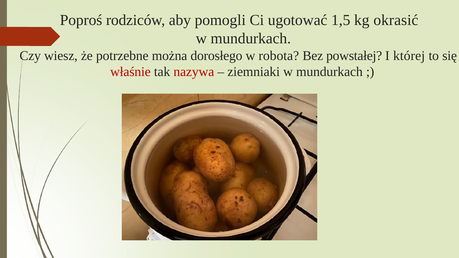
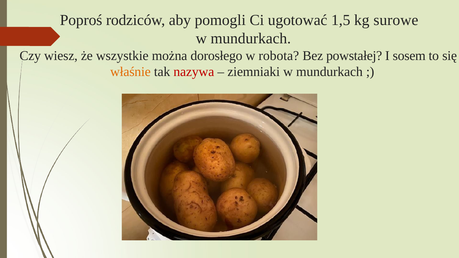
okrasić: okrasić -> surowe (396, 20)
potrzebne: potrzebne -> wszystkie (122, 56)
której: której -> sosem (409, 56)
właśnie colour: red -> orange (130, 72)
